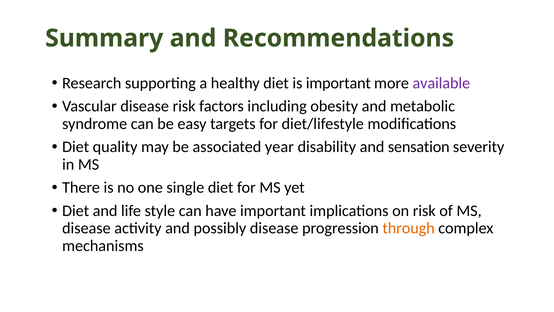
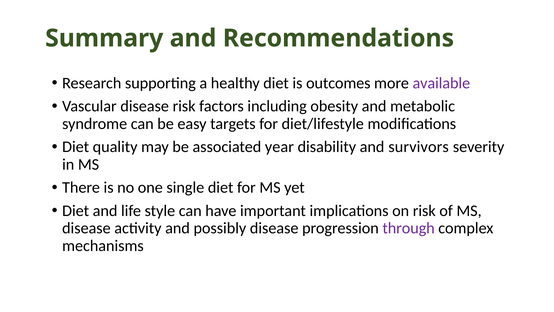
is important: important -> outcomes (338, 83)
sensation: sensation -> survivors (419, 147)
through colour: orange -> purple (409, 228)
